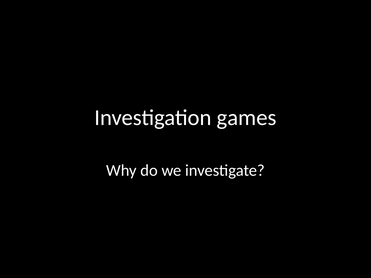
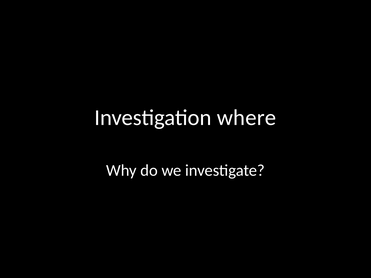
games: games -> where (246, 118)
